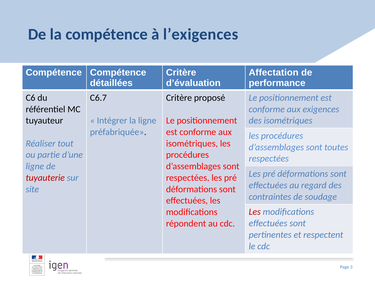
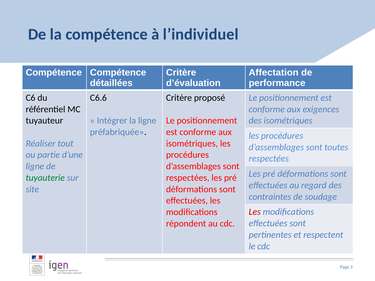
l’exigences: l’exigences -> l’individuel (201, 34)
C6.7: C6.7 -> C6.6 (98, 98)
tuyauterie colour: red -> green (45, 178)
